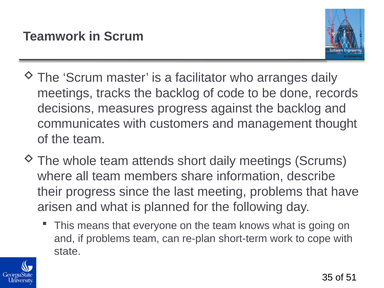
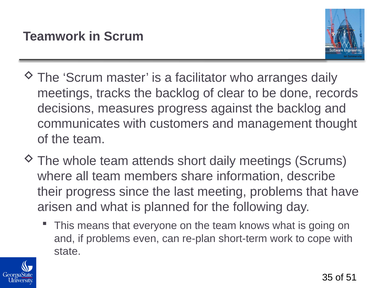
code: code -> clear (231, 93)
problems team: team -> even (146, 239)
